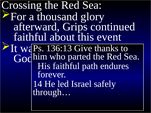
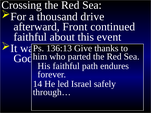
glory: glory -> drive (92, 17)
Grips: Grips -> Front (75, 27)
